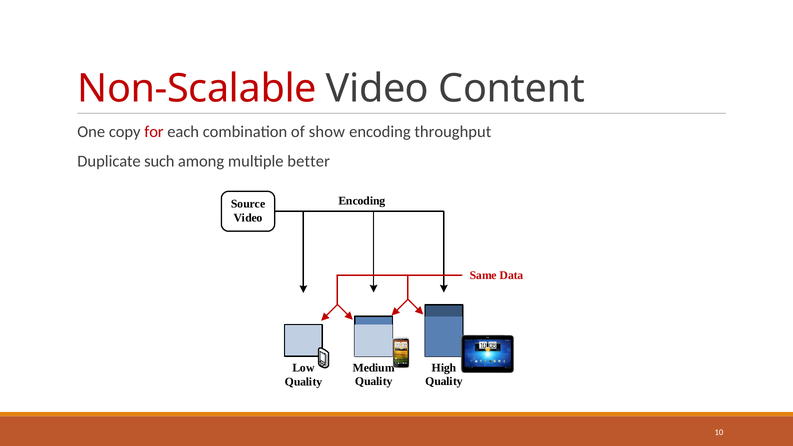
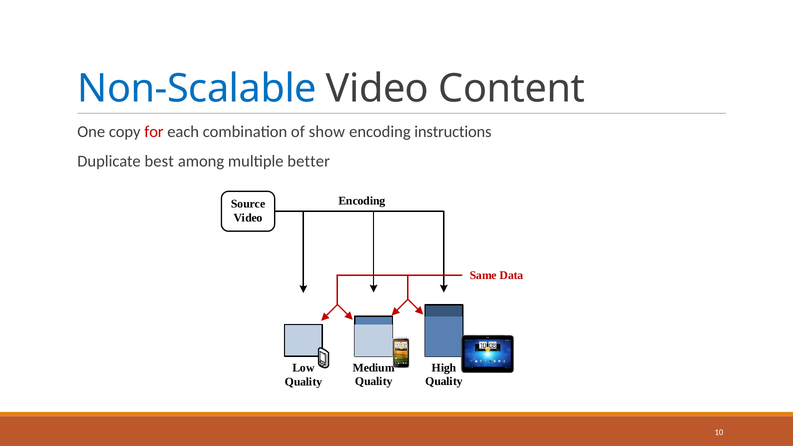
Non-Scalable colour: red -> blue (197, 89)
throughput: throughput -> instructions (453, 132)
such: such -> best (159, 161)
